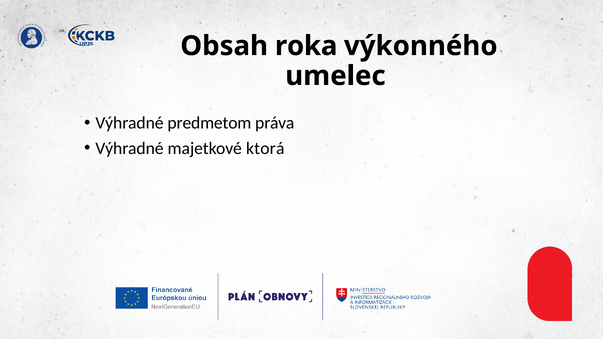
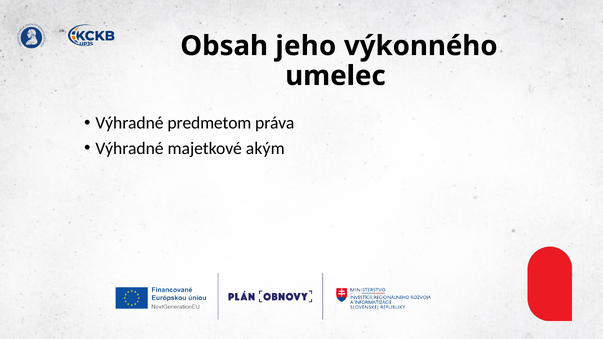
roka: roka -> jeho (306, 46)
ktorá: ktorá -> akým (265, 148)
